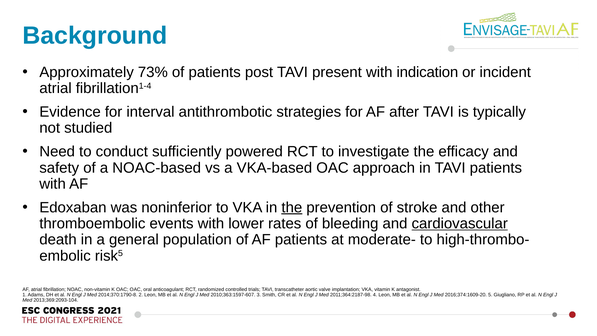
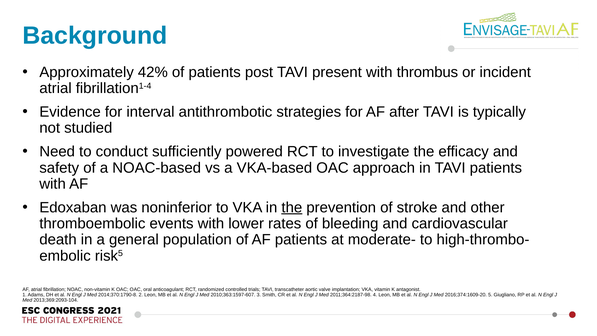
73%: 73% -> 42% (153, 72)
indication: indication -> thrombus (427, 72)
cardiovascular underline: present -> none (460, 223)
